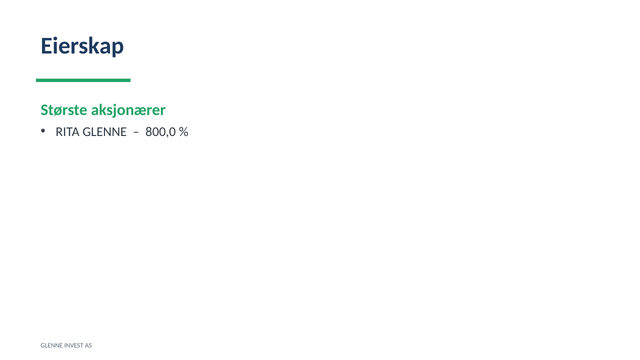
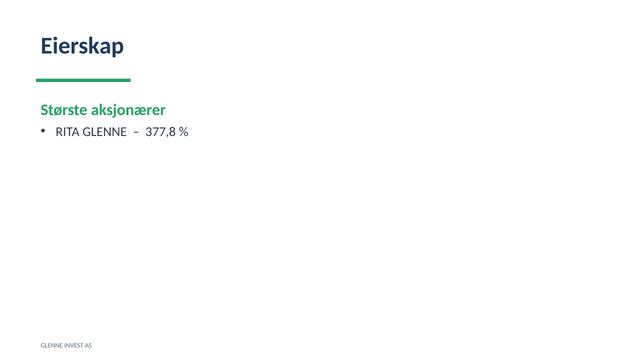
800,0: 800,0 -> 377,8 (161, 132)
